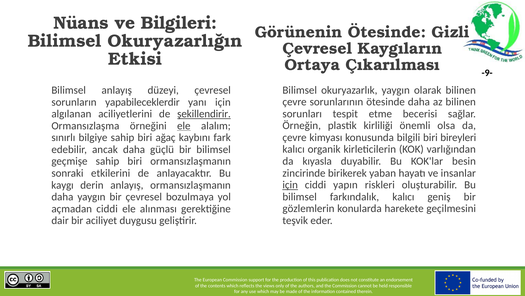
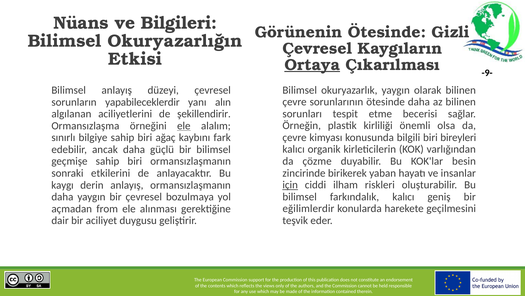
Ortaya underline: none -> present (312, 65)
yanı için: için -> alın (223, 102)
şekillendirir underline: present -> none (204, 114)
kıyasla: kıyasla -> çözme (317, 161)
yapın: yapın -> ilham (346, 184)
gözlemlerin: gözlemlerin -> eğilimlerdir (308, 208)
açmadan ciddi: ciddi -> from (107, 208)
